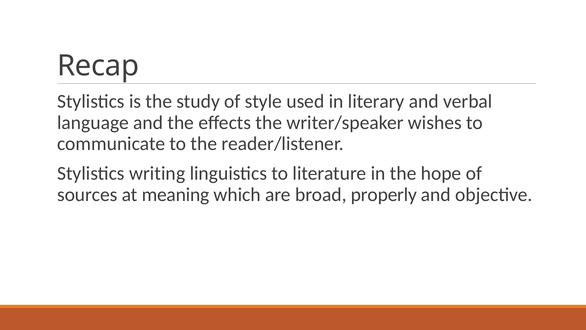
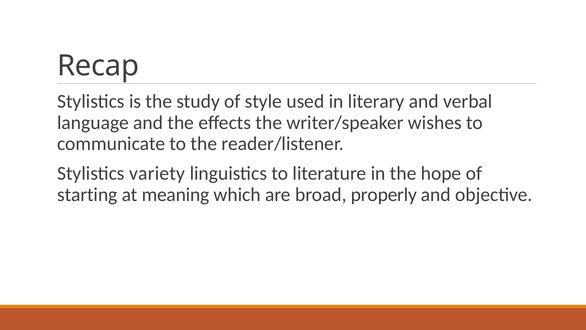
writing: writing -> variety (157, 173)
sources: sources -> starting (87, 194)
